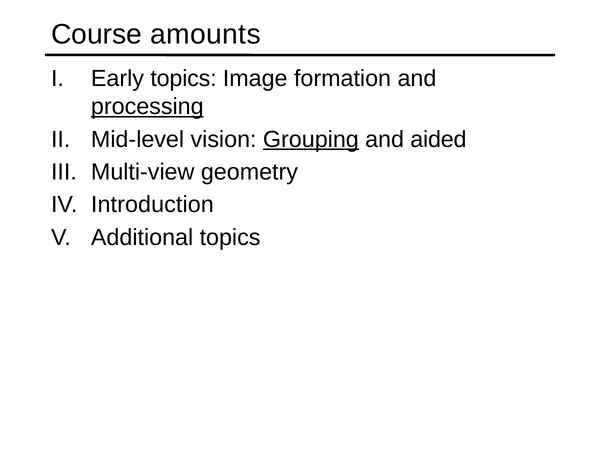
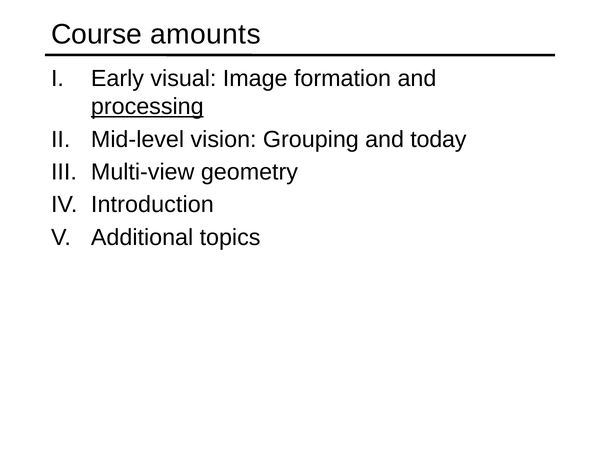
Early topics: topics -> visual (183, 79)
Grouping underline: present -> none (311, 139)
aided: aided -> today (438, 139)
